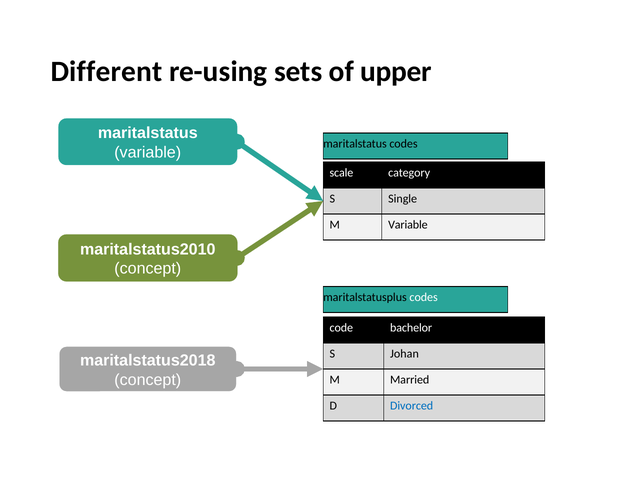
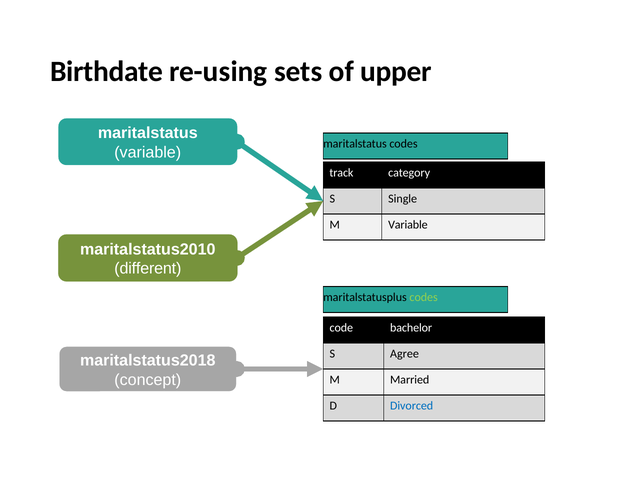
Different: Different -> Birthdate (107, 71)
scale: scale -> track (341, 172)
concept: concept -> different (148, 268)
codes colour: white -> light green (424, 297)
Johan: Johan -> Agree (404, 353)
